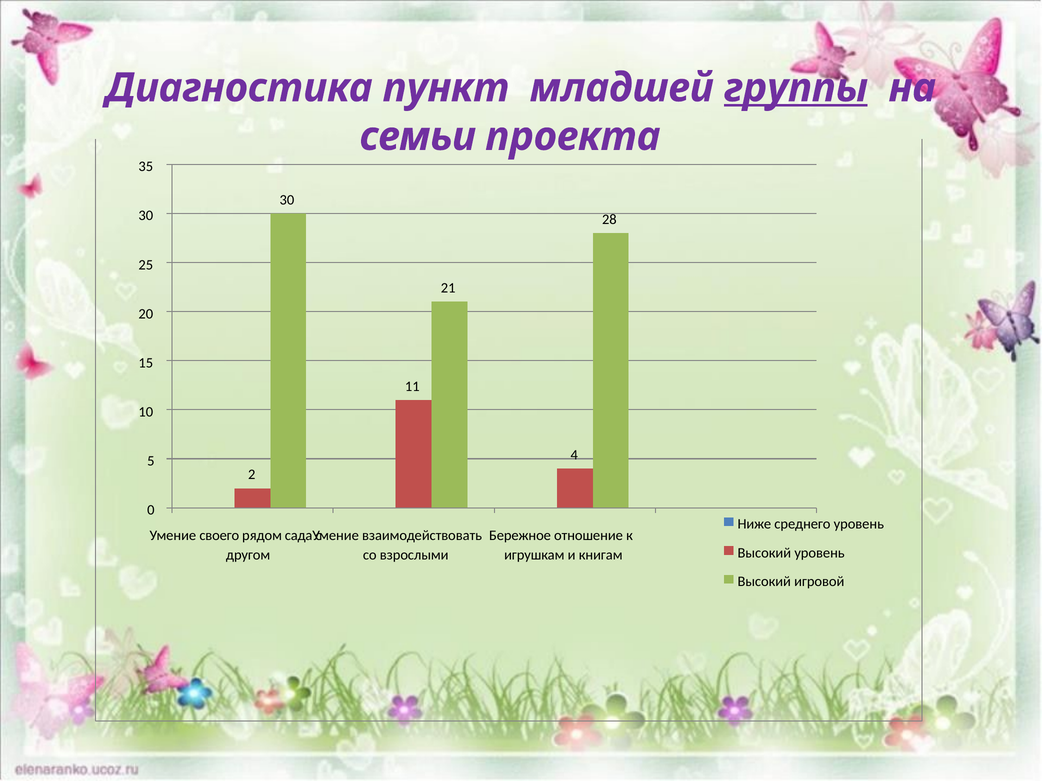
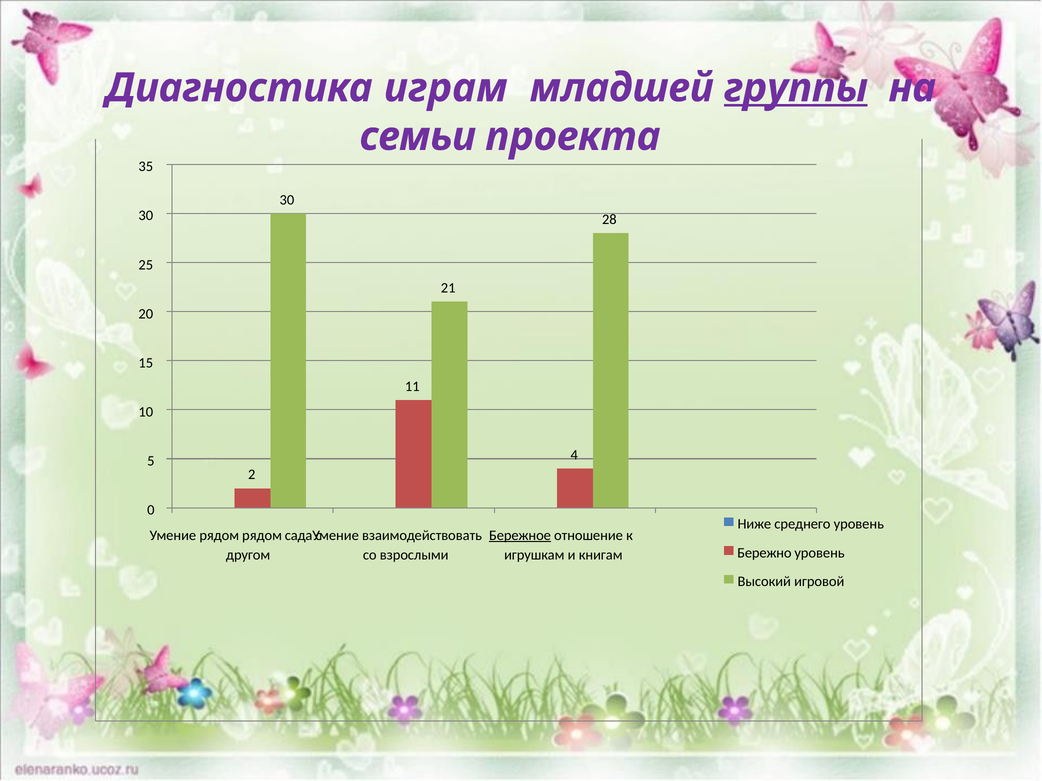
пункт: пункт -> играм (446, 88)
Умение своего: своего -> рядом (219, 536)
Бережное underline: none -> present (520, 536)
Высокий: Высокий -> Бережно (764, 553)
